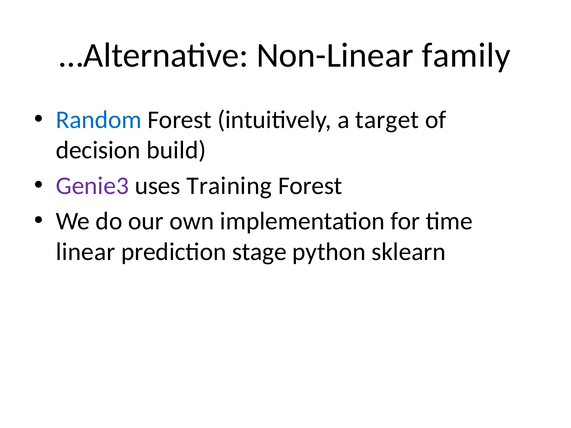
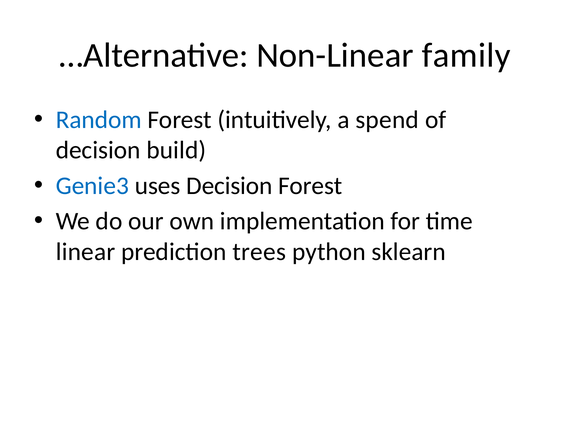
target: target -> spend (387, 120)
Genie3 colour: purple -> blue (92, 186)
uses Training: Training -> Decision (229, 186)
stage: stage -> trees (259, 252)
